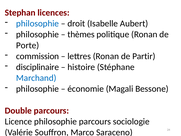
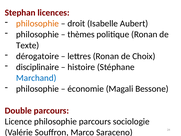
philosophie colour: blue -> orange (38, 24)
Porte: Porte -> Texte (28, 45)
commission: commission -> dérogatoire (38, 56)
Partir: Partir -> Choix (144, 56)
